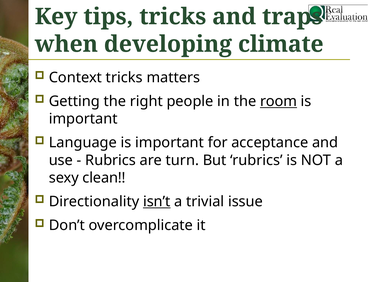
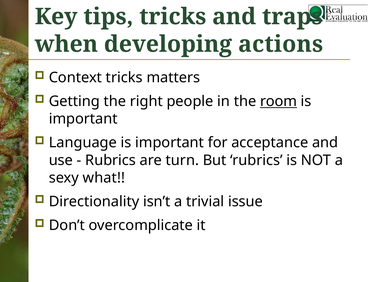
climate: climate -> actions (281, 44)
clean: clean -> what (104, 177)
isn’t underline: present -> none (157, 201)
